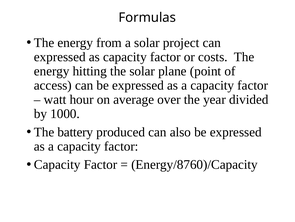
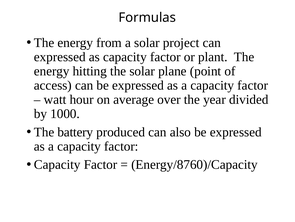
costs: costs -> plant (213, 57)
